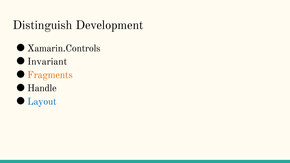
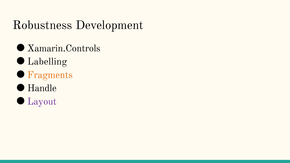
Distinguish: Distinguish -> Robustness (42, 25)
Invariant: Invariant -> Labelling (47, 62)
Layout colour: blue -> purple (42, 102)
